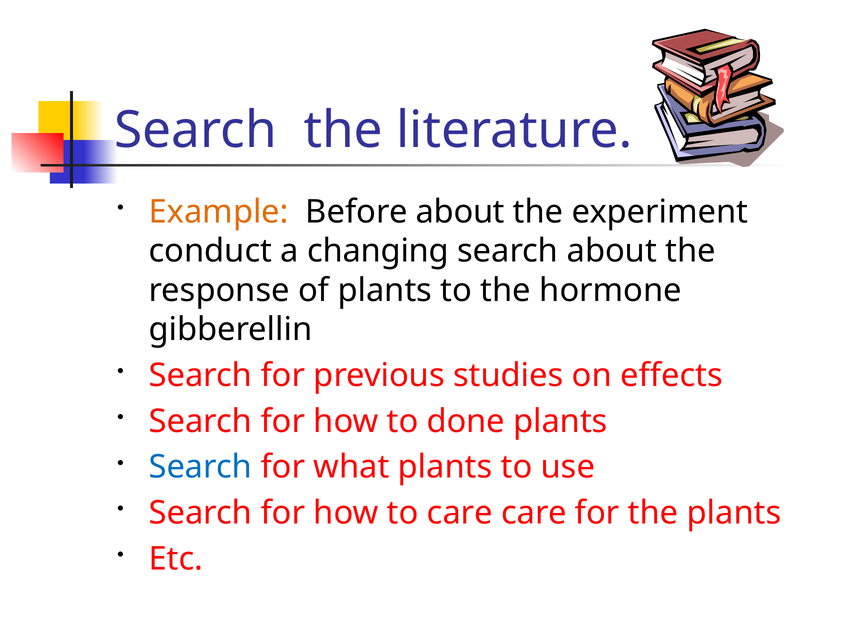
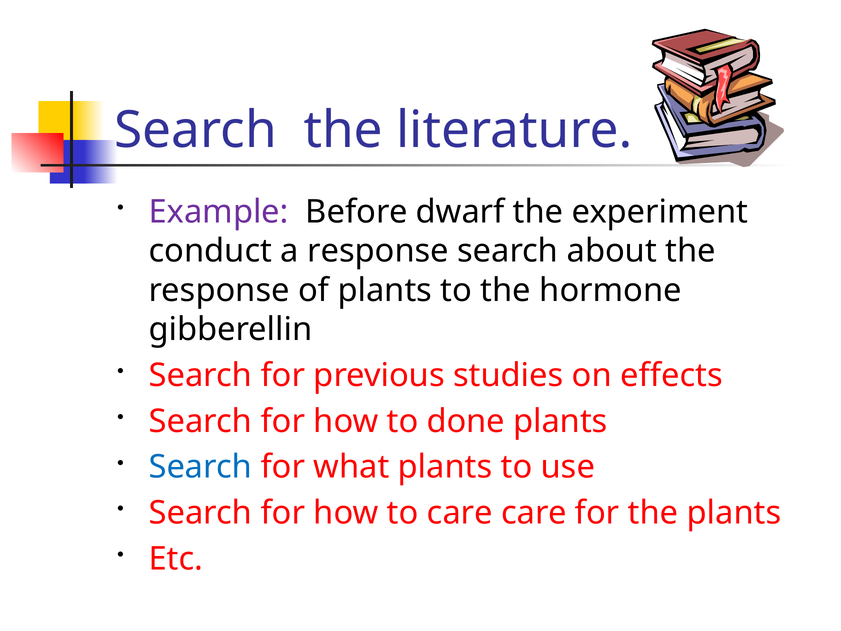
Example colour: orange -> purple (219, 212)
Before about: about -> dwarf (460, 212)
a changing: changing -> response (378, 251)
